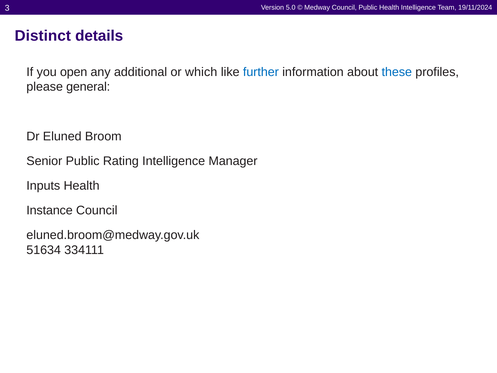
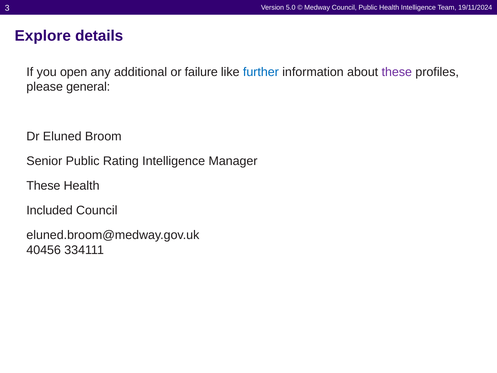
Distinct: Distinct -> Explore (43, 36)
which: which -> failure (201, 72)
these colour: blue -> purple (397, 72)
Inputs: Inputs -> These (43, 186)
Instance: Instance -> Included (50, 210)
51634: 51634 -> 40456 (44, 250)
